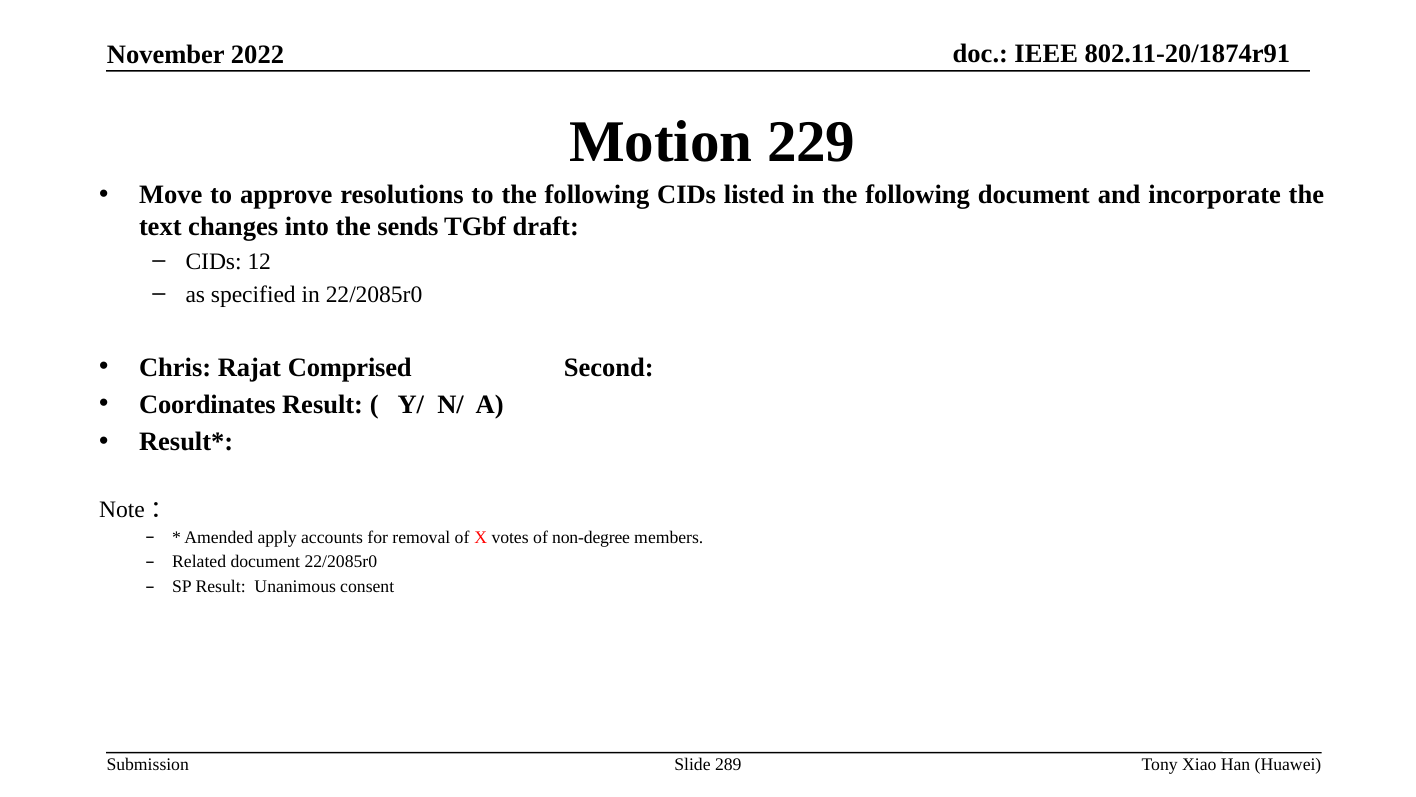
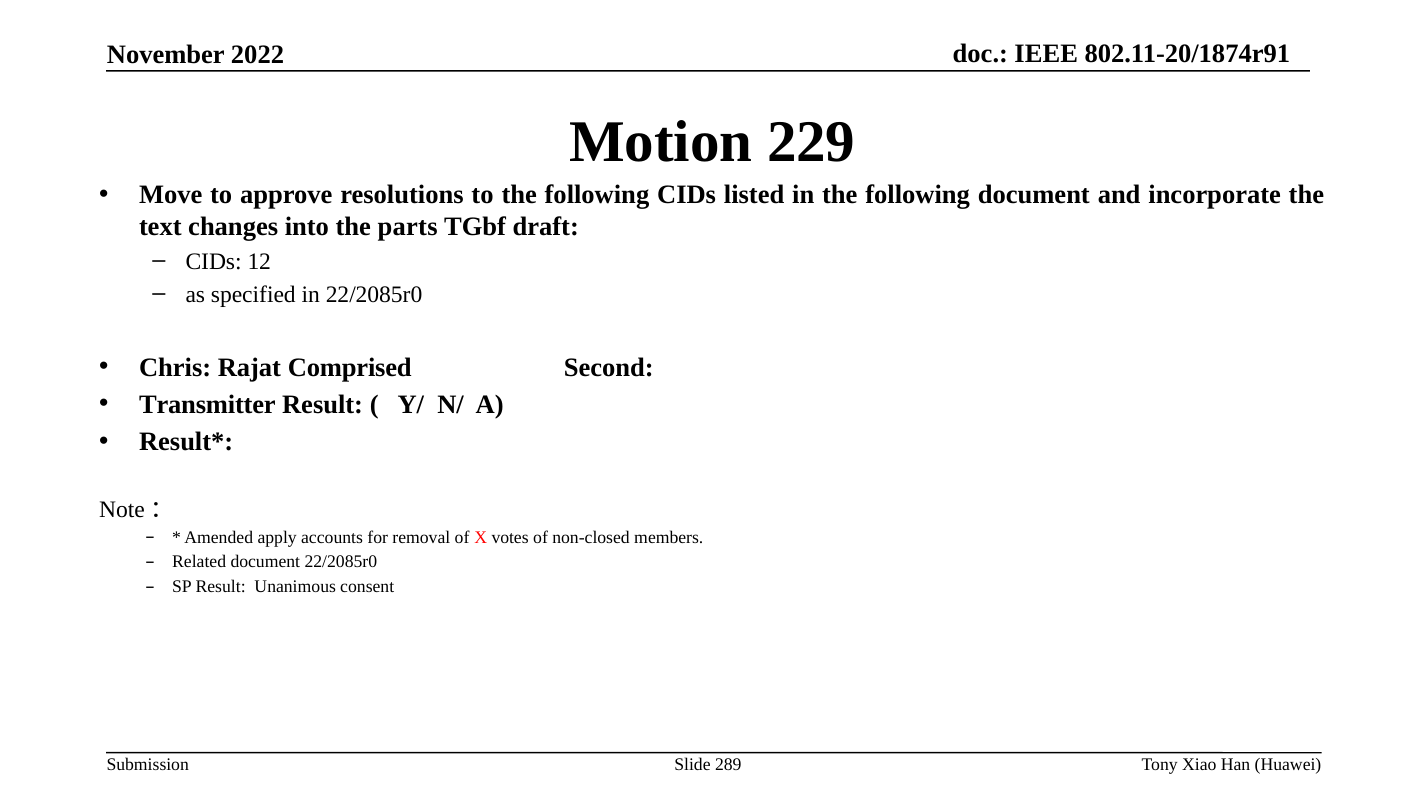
sends: sends -> parts (408, 227)
Coordinates: Coordinates -> Transmitter (207, 404)
non-degree: non-degree -> non-closed (591, 537)
